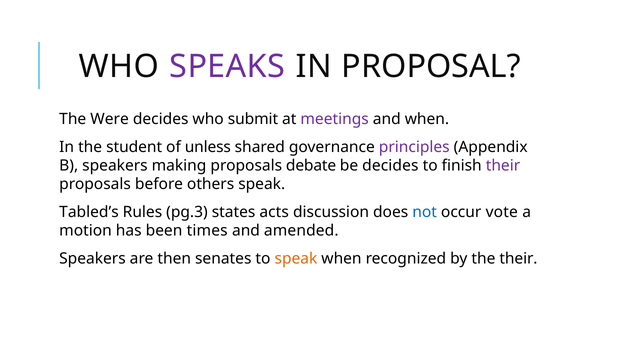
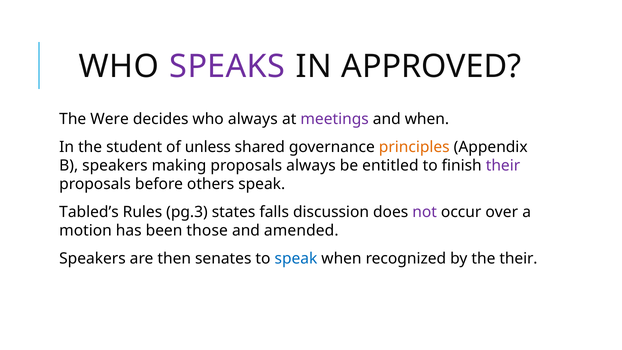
PROPOSAL: PROPOSAL -> APPROVED (431, 67)
who submit: submit -> always (253, 119)
principles colour: purple -> orange (414, 147)
proposals debate: debate -> always (311, 166)
be decides: decides -> entitled (390, 166)
acts: acts -> falls (274, 212)
not colour: blue -> purple (425, 212)
vote: vote -> over (502, 212)
times: times -> those (207, 231)
speak colour: orange -> blue (296, 258)
